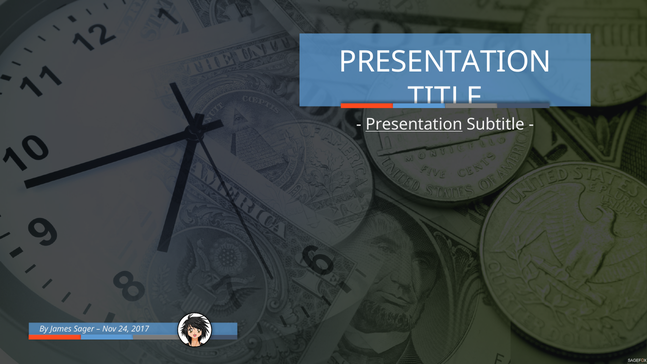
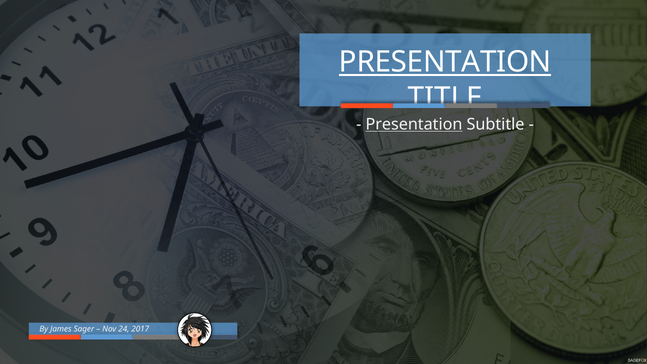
PRESENTATION underline: none -> present (445, 62)
